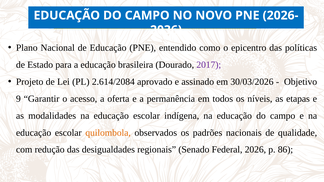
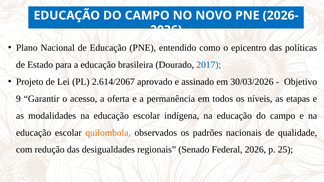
2017 colour: purple -> blue (209, 65)
2.614/2084: 2.614/2084 -> 2.614/2067 (113, 82)
86: 86 -> 25 (285, 150)
